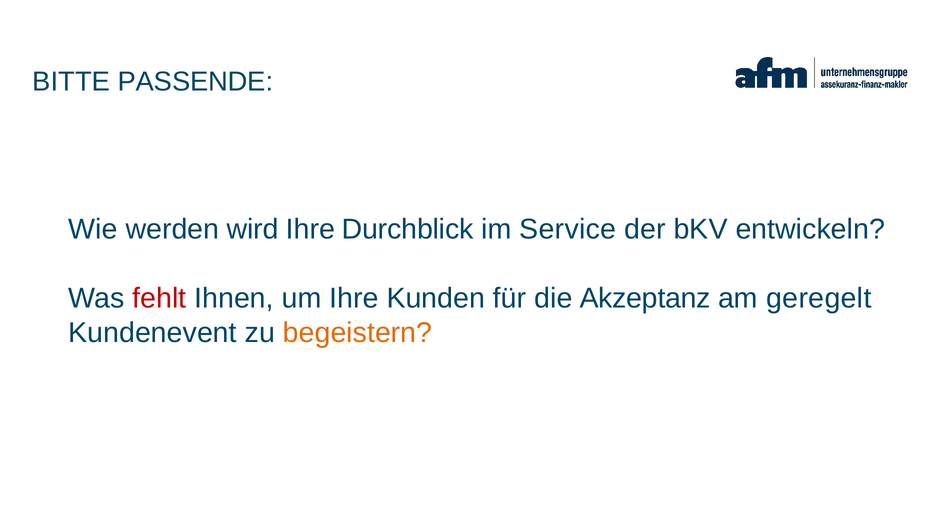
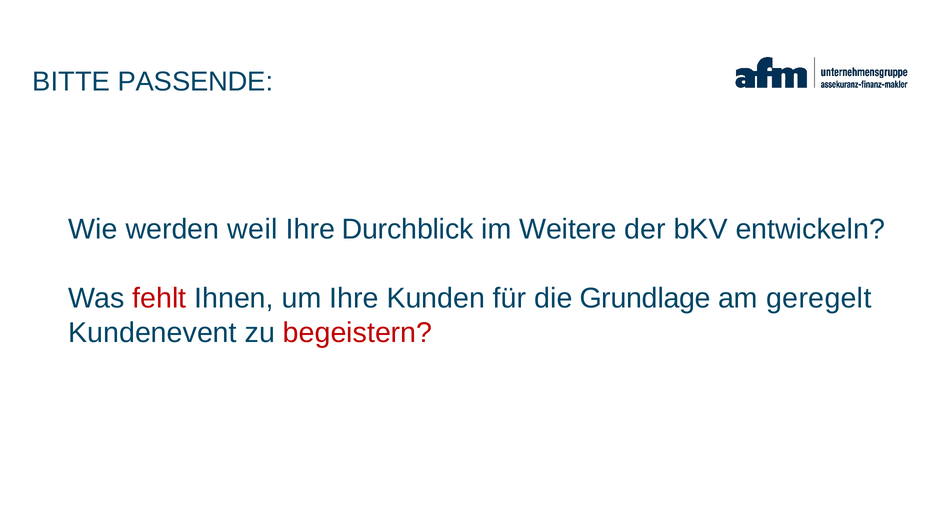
wird: wird -> weil (252, 230)
Service: Service -> Weitere (568, 230)
Akzeptanz: Akzeptanz -> Grundlage (645, 298)
begeistern colour: orange -> red (358, 333)
